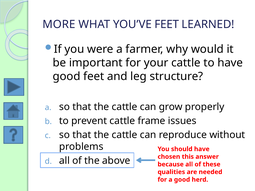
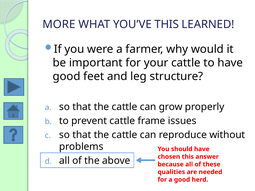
YOU’VE FEET: FEET -> THIS (167, 24)
